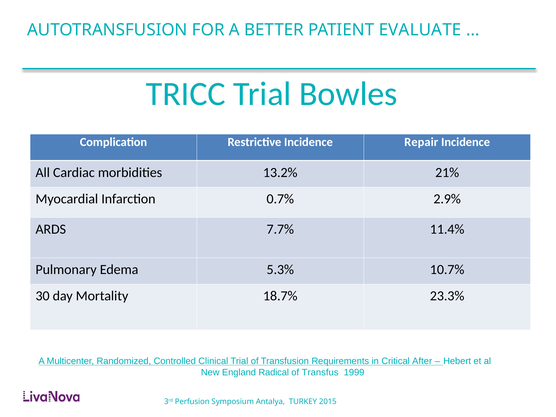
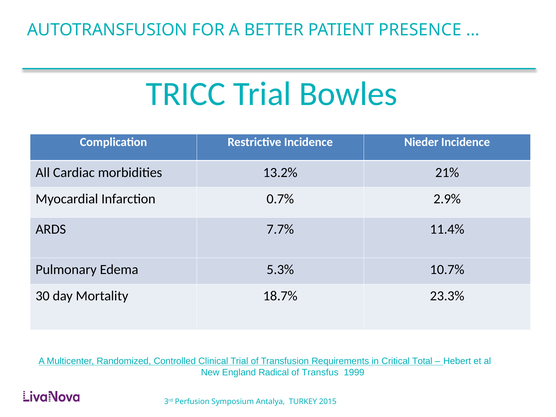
EVALUATE: EVALUATE -> PRESENCE (420, 30)
Repair: Repair -> Nieder (421, 142)
After: After -> Total (422, 361)
